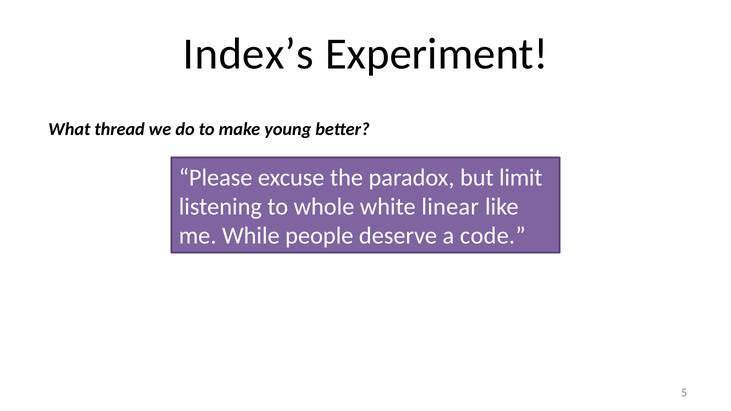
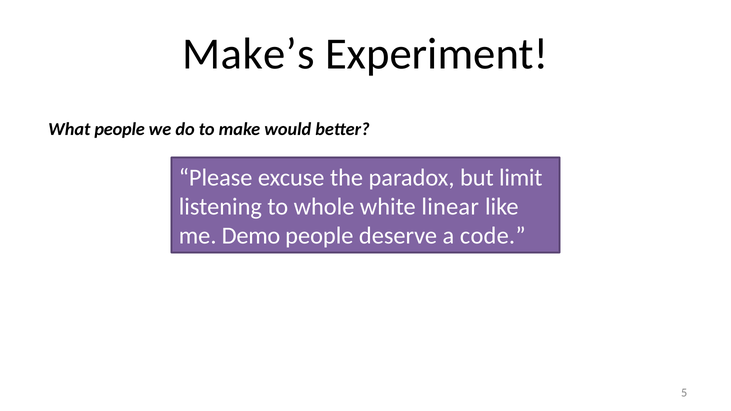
Index’s: Index’s -> Make’s (248, 54)
What thread: thread -> people (120, 130)
young: young -> would (288, 130)
While: While -> Demo (251, 236)
